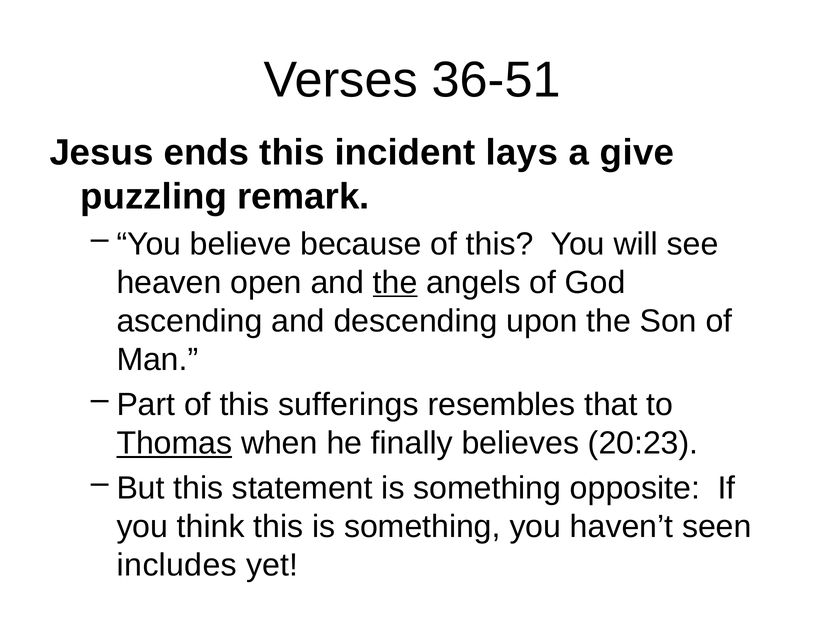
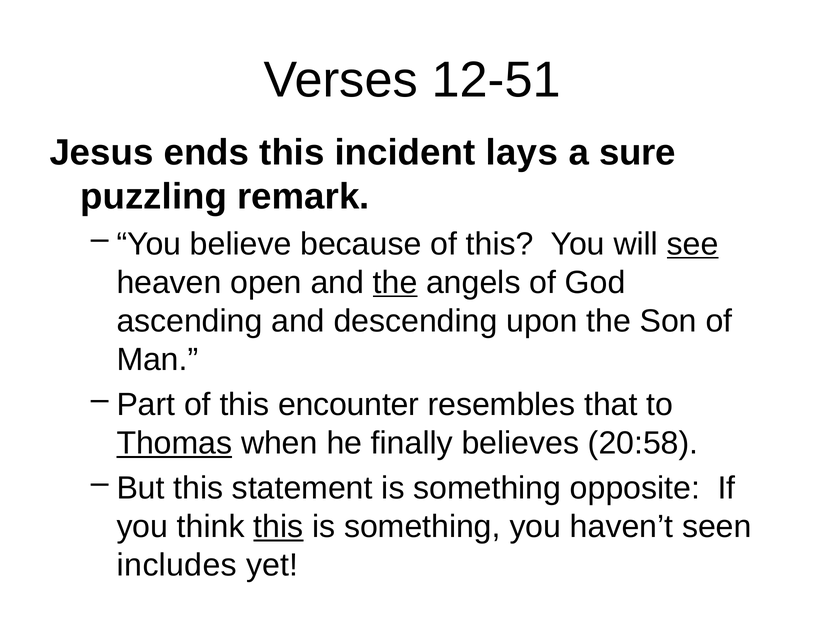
36-51: 36-51 -> 12-51 (496, 80)
give: give -> sure (637, 152)
see underline: none -> present (693, 244)
sufferings: sufferings -> encounter (349, 404)
20:23: 20:23 -> 20:58 (643, 443)
this underline: none -> present (278, 526)
